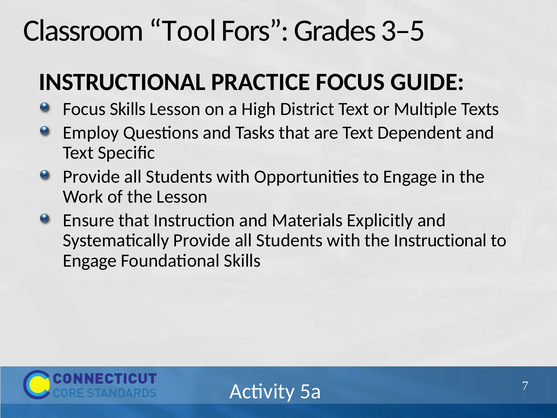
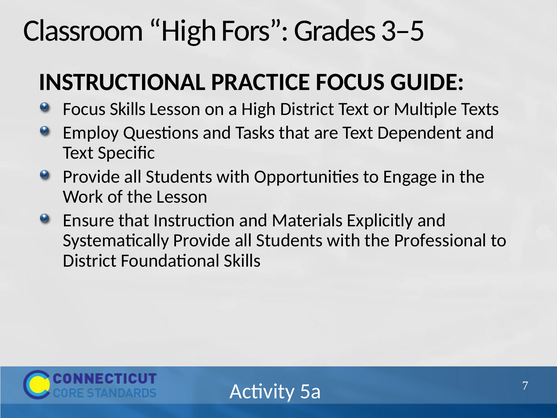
Classroom Tool: Tool -> High (183, 31)
the Instructional: Instructional -> Professional (440, 240)
Engage: Engage -> District (90, 260)
